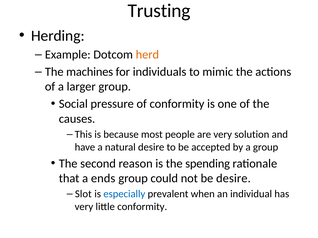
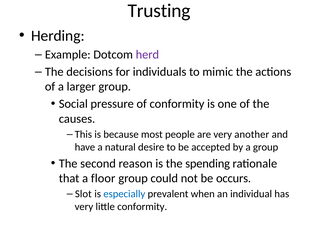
herd colour: orange -> purple (147, 55)
machines: machines -> decisions (90, 72)
solution: solution -> another (252, 135)
ends: ends -> floor (103, 179)
be desire: desire -> occurs (234, 179)
